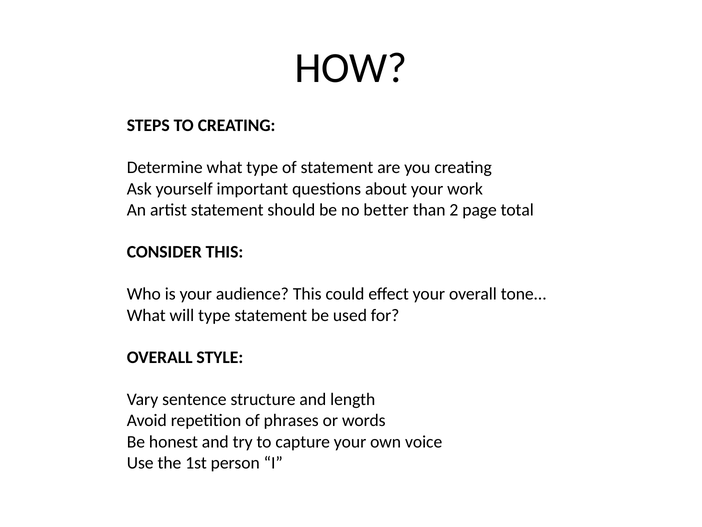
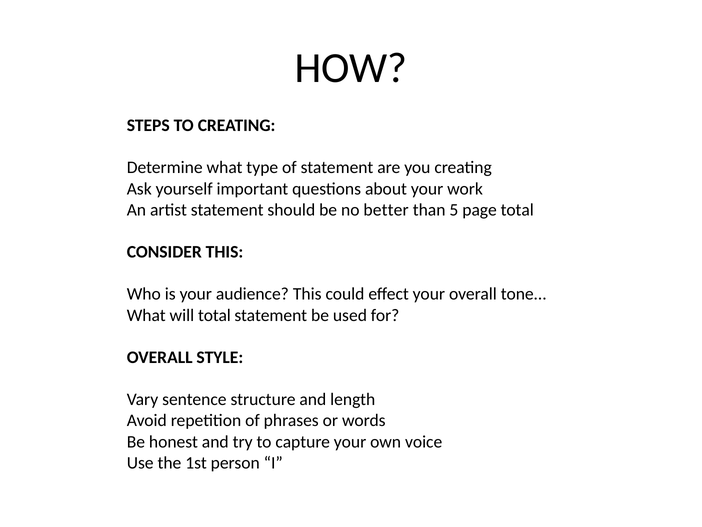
2: 2 -> 5 (454, 210)
will type: type -> total (214, 315)
